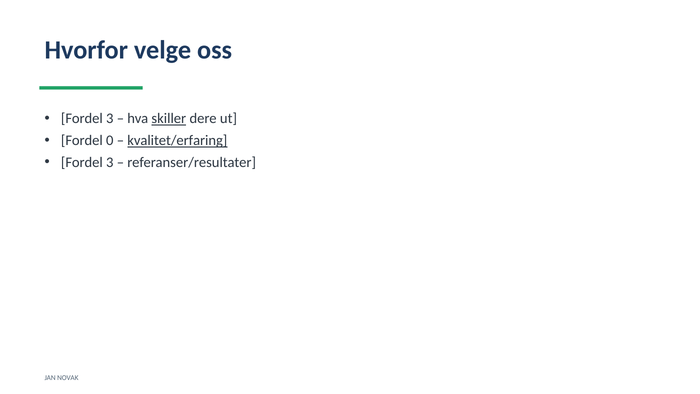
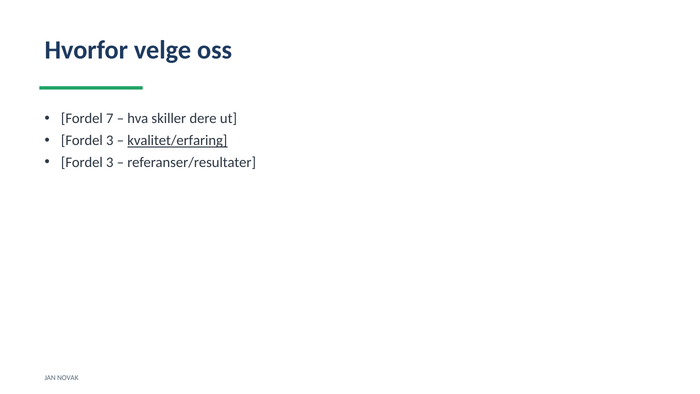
3: 3 -> 7 (110, 119)
skiller underline: present -> none (169, 119)
0: 0 -> 3 (110, 140)
